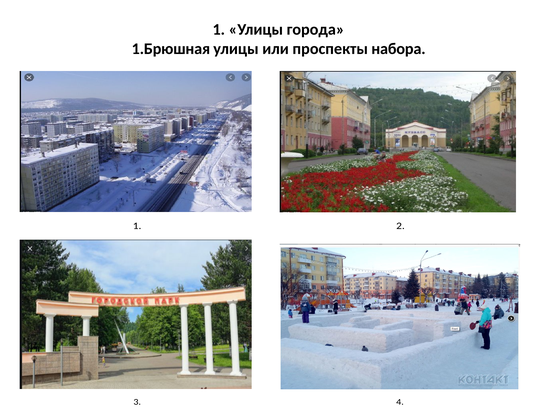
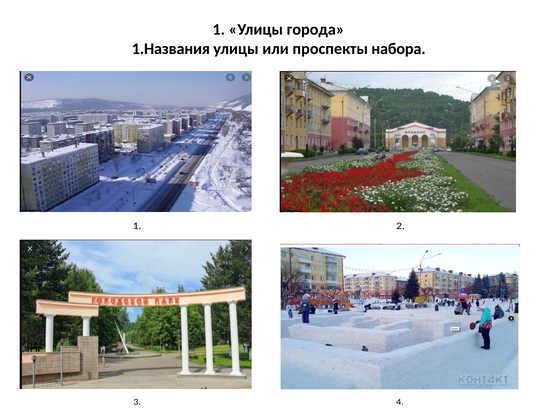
1.Брюшная: 1.Брюшная -> 1.Названия (171, 49)
